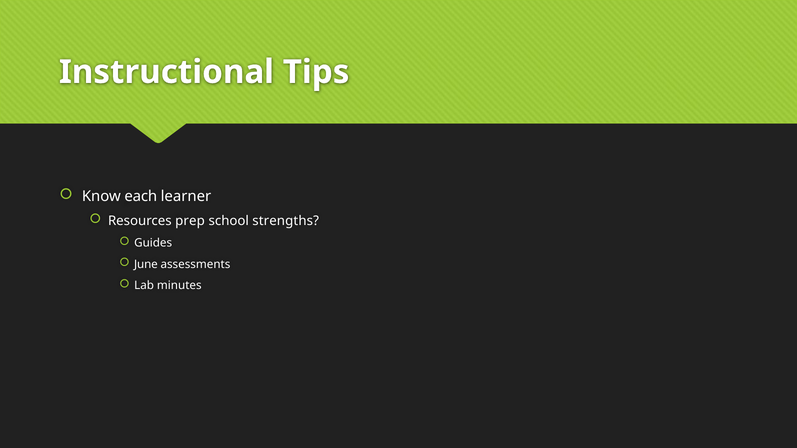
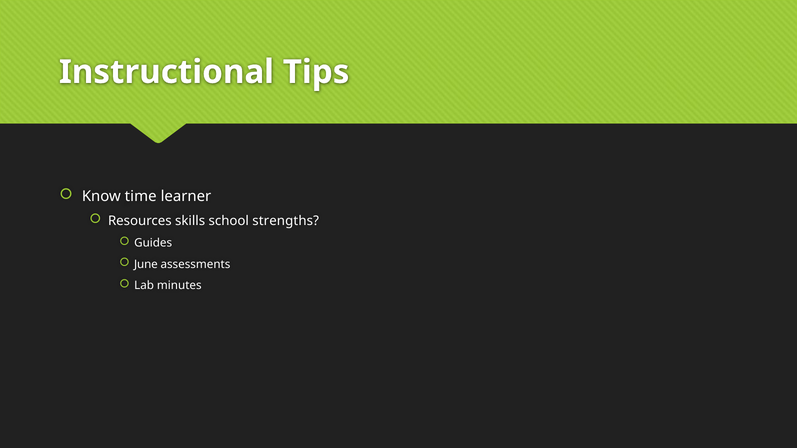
each: each -> time (141, 197)
prep: prep -> skills (190, 221)
